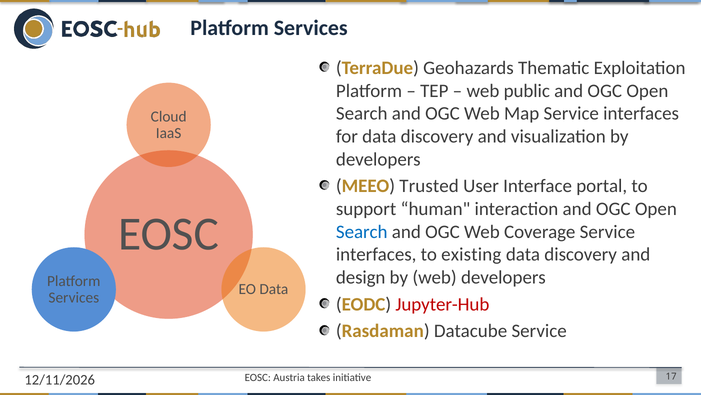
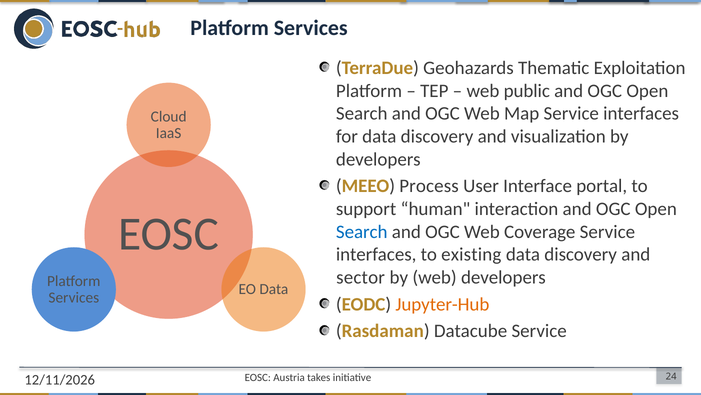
Trusted: Trusted -> Process (429, 186)
design: design -> sector (361, 277)
Jupyter-Hub colour: red -> orange (442, 304)
17: 17 -> 24 (671, 376)
